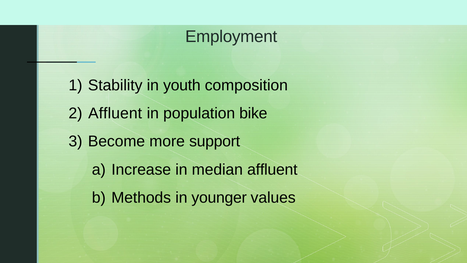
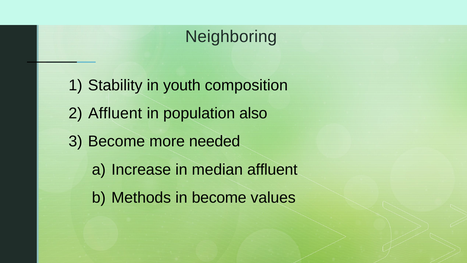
Employment: Employment -> Neighboring (231, 36)
bike: bike -> also (253, 113)
support: support -> needed (215, 141)
in younger: younger -> become (219, 197)
